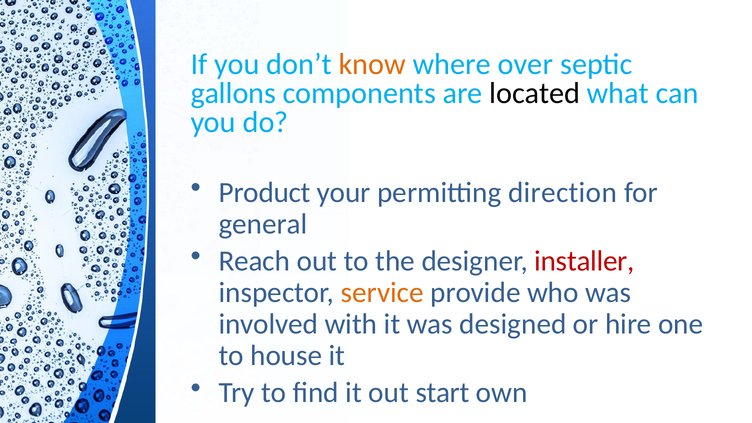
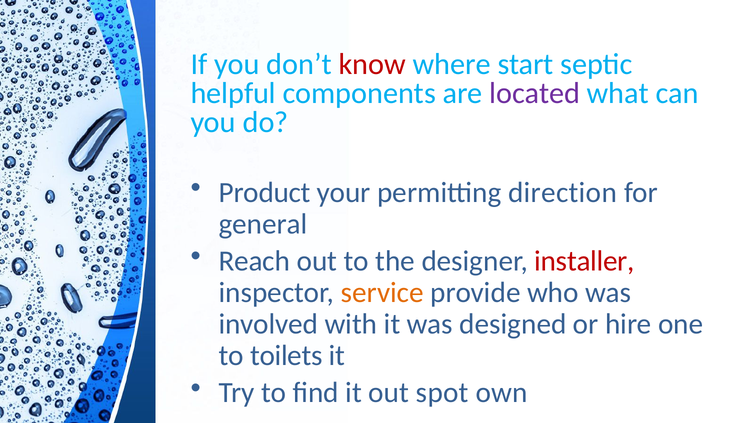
know colour: orange -> red (372, 64)
over: over -> start (526, 64)
gallons: gallons -> helpful (233, 93)
located colour: black -> purple (535, 93)
house: house -> toilets (286, 356)
start: start -> spot (442, 393)
